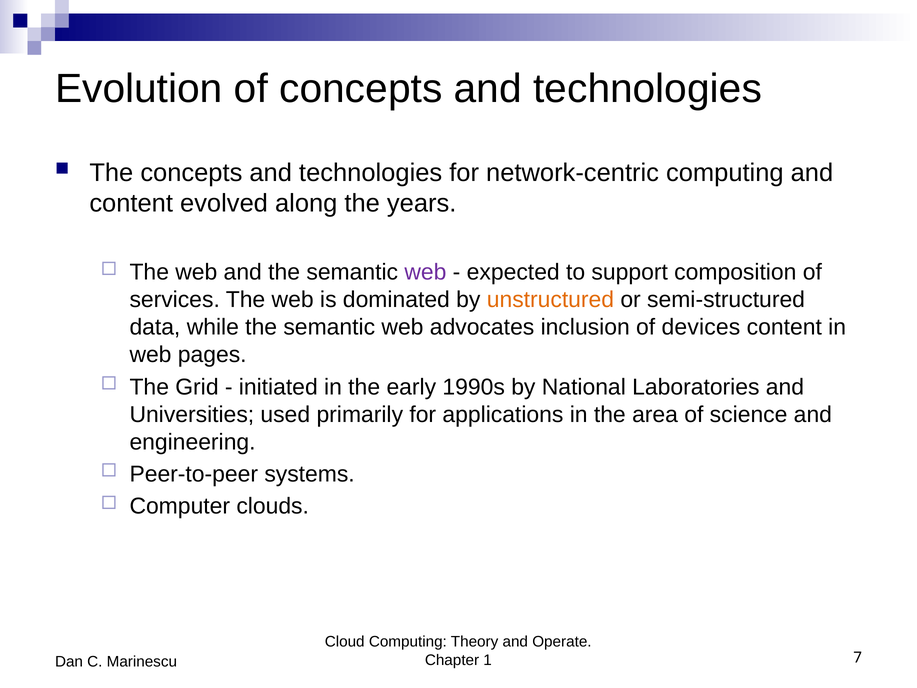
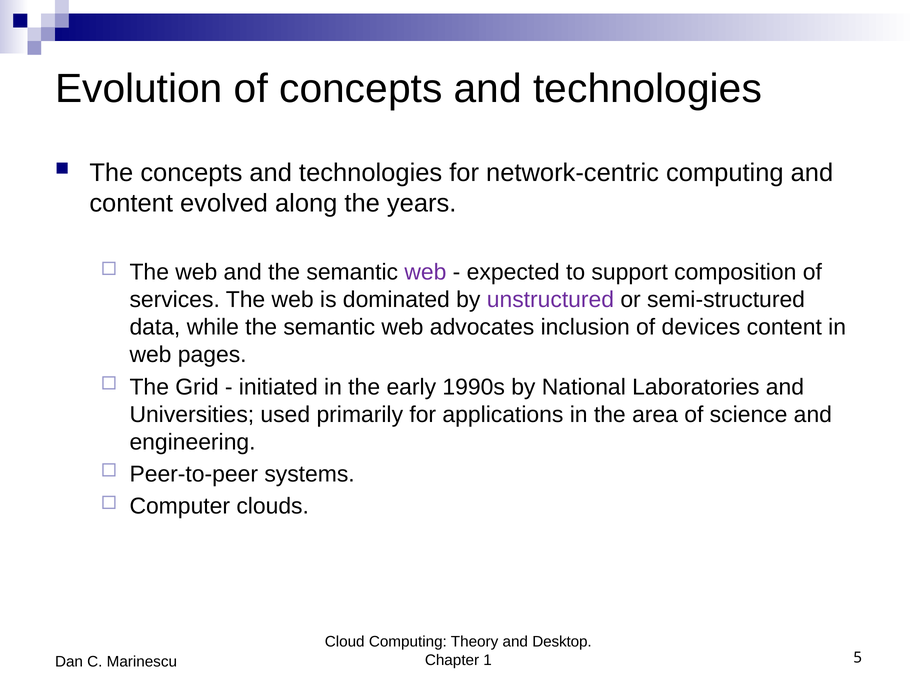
unstructured colour: orange -> purple (550, 300)
Operate: Operate -> Desktop (562, 641)
7: 7 -> 5 (858, 657)
